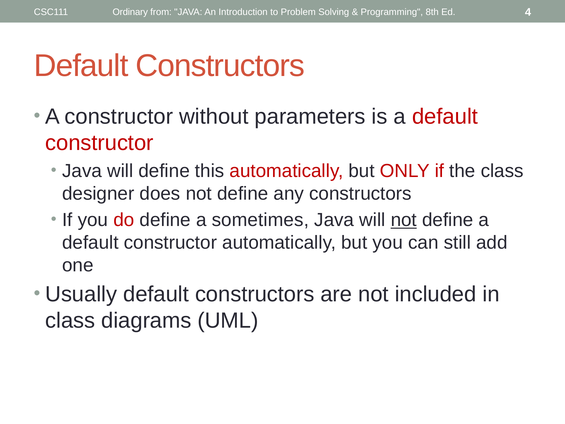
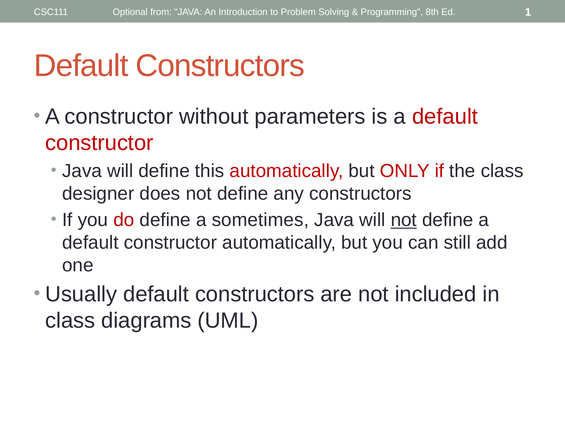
Ordinary: Ordinary -> Optional (130, 12)
4: 4 -> 1 (528, 12)
